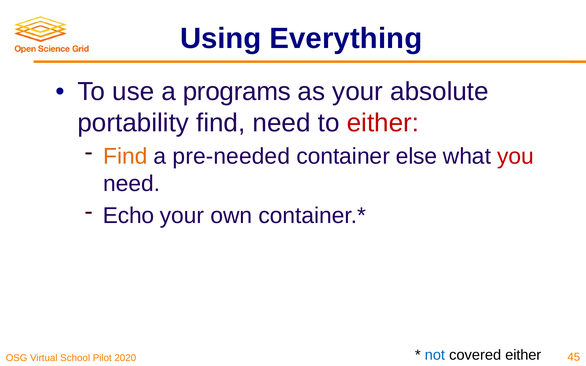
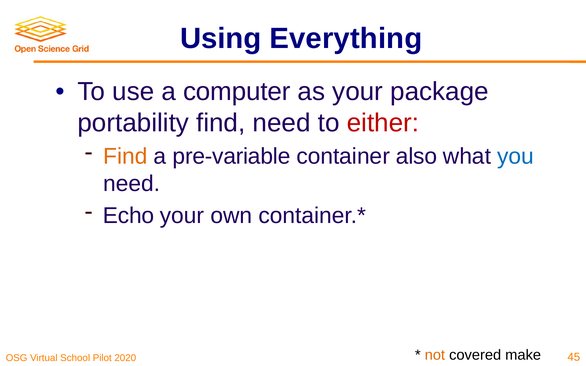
programs: programs -> computer (237, 92)
absolute: absolute -> package (439, 92)
pre-needed: pre-needed -> pre-variable (231, 157)
else: else -> also (417, 157)
you colour: red -> blue (516, 157)
not colour: blue -> orange (435, 355)
covered either: either -> make (523, 355)
